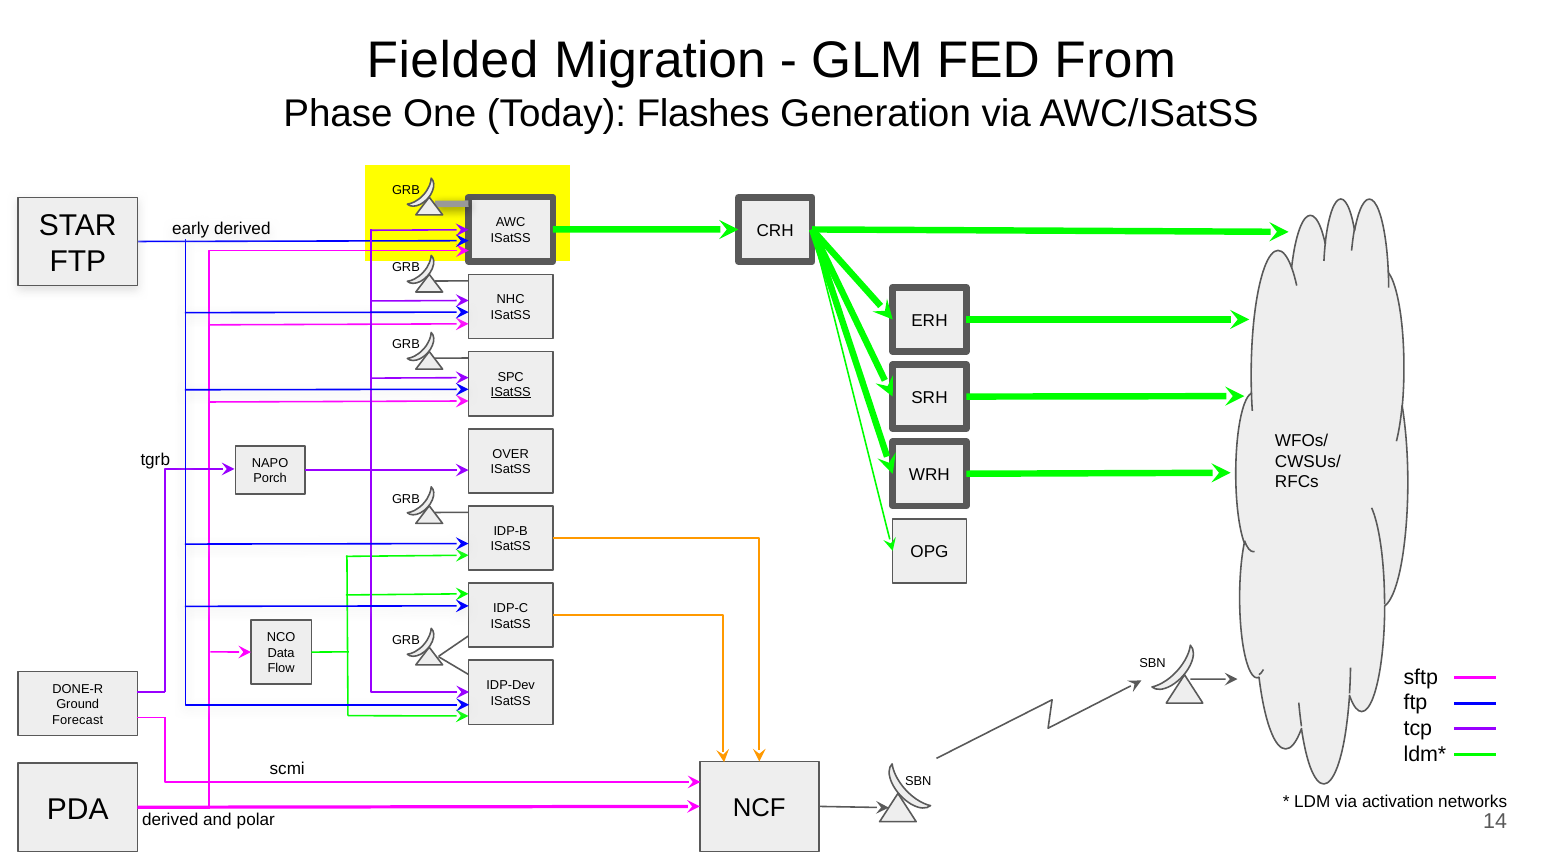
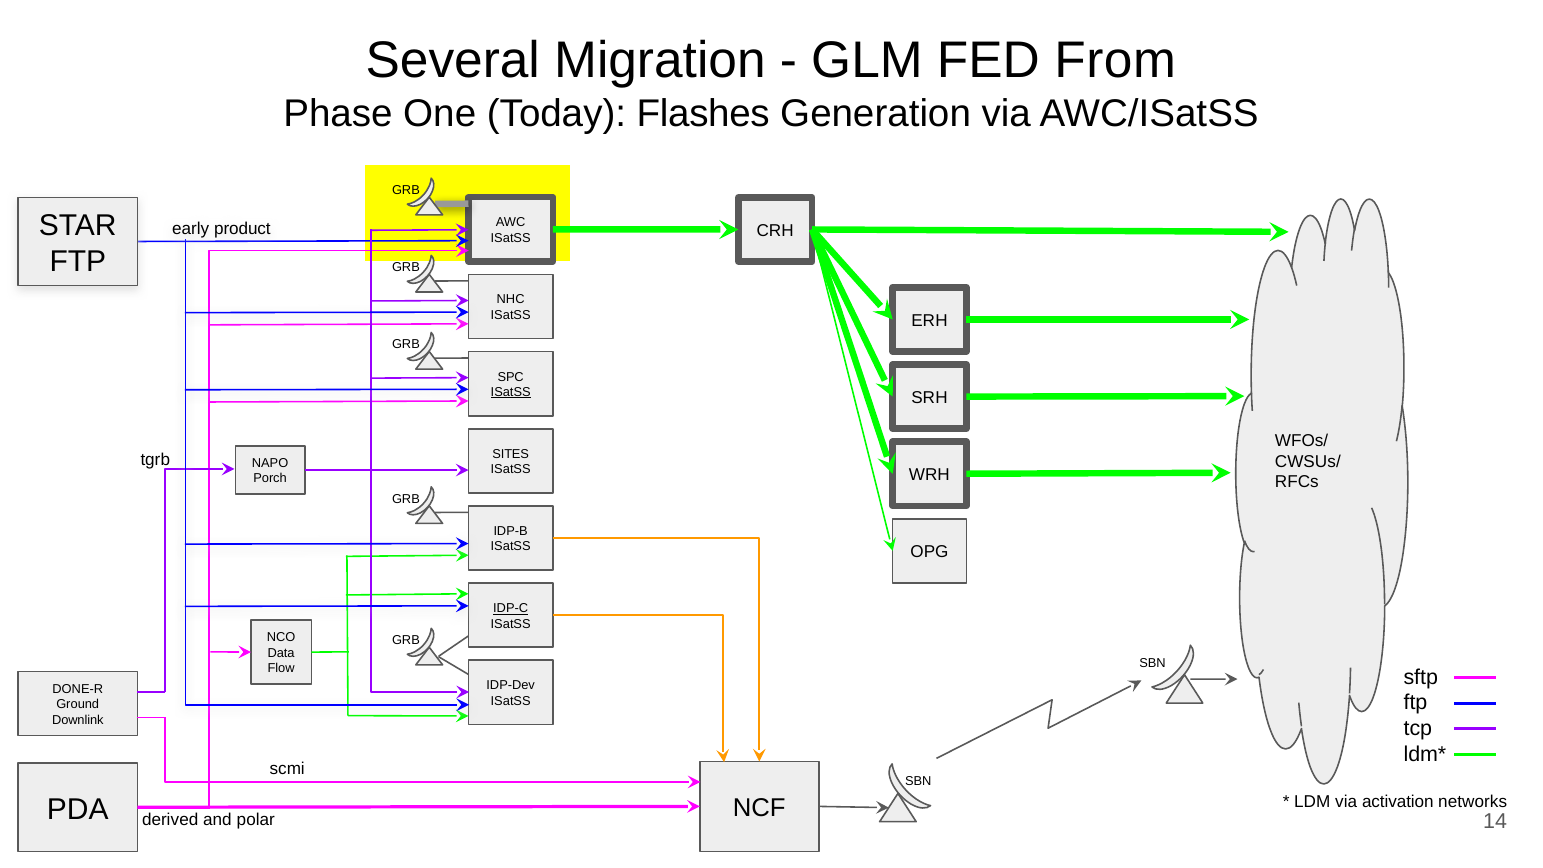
Fielded: Fielded -> Several (453, 61)
early derived: derived -> product (242, 229)
OVER: OVER -> SITES (511, 454)
IDP-C underline: none -> present (511, 608)
Forecast: Forecast -> Downlink (78, 720)
